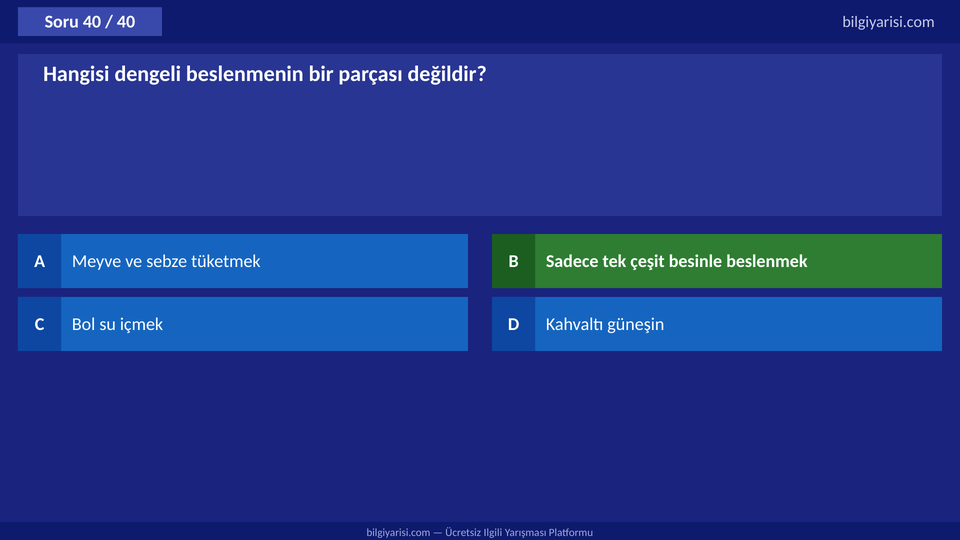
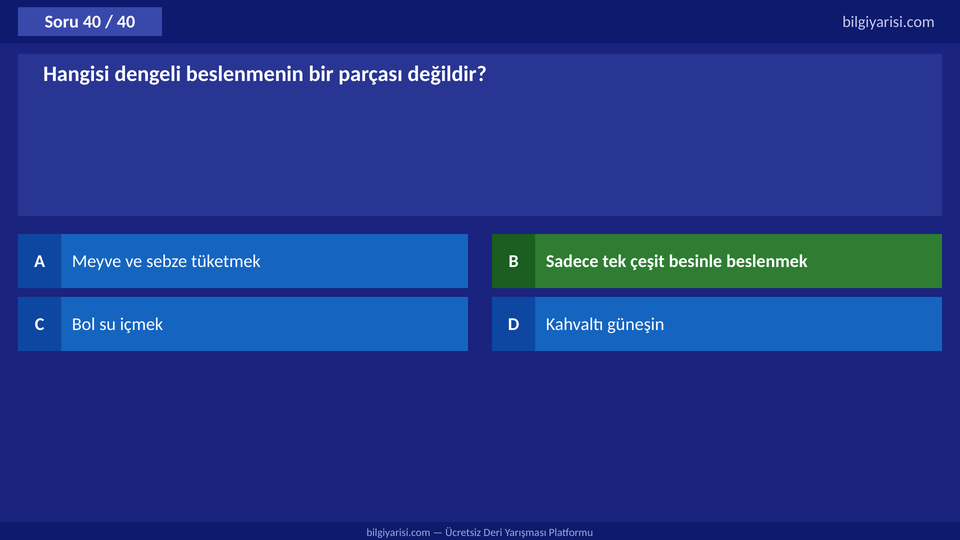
Ilgili: Ilgili -> Deri (493, 533)
